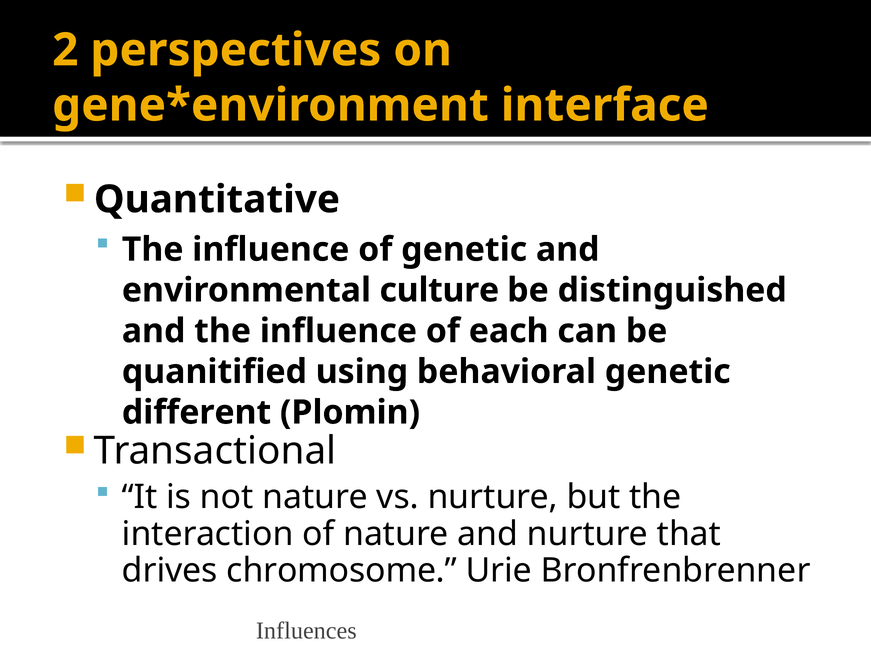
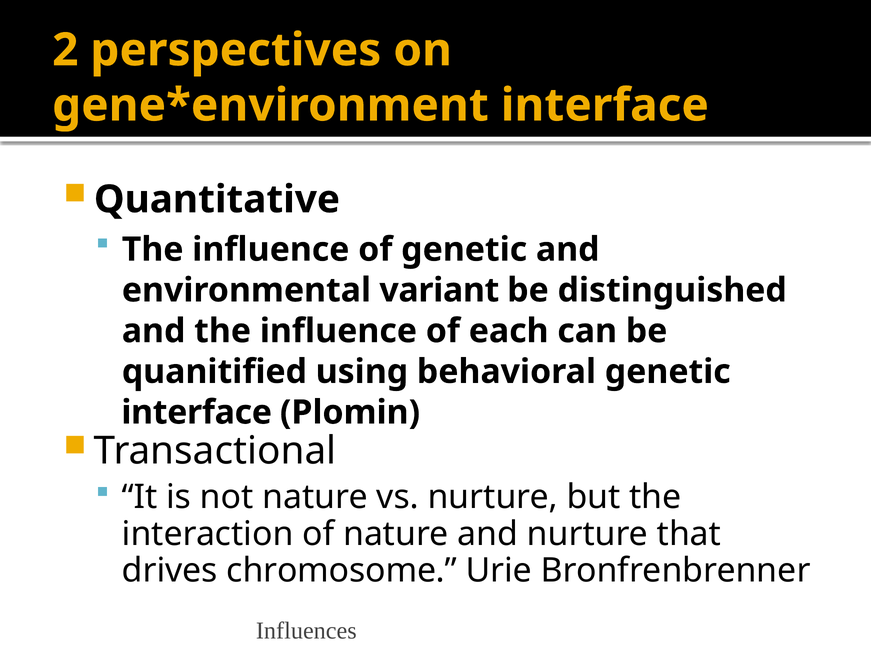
culture: culture -> variant (439, 290)
different: different -> interface (197, 412)
